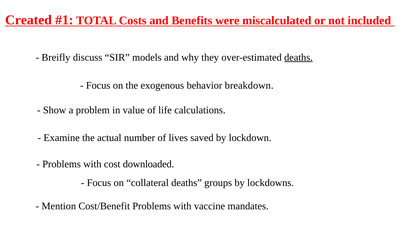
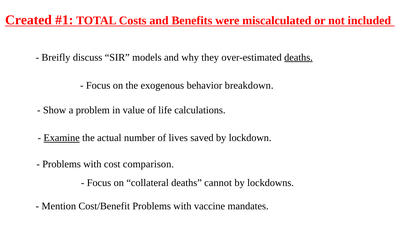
Examine underline: none -> present (62, 138)
downloaded: downloaded -> comparison (148, 164)
groups: groups -> cannot (218, 183)
